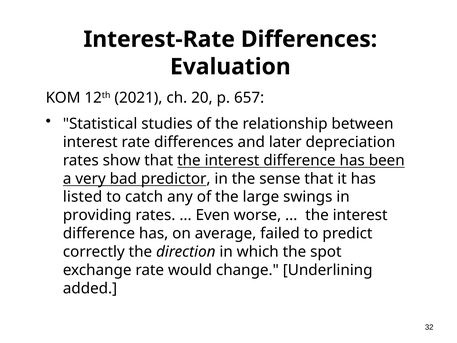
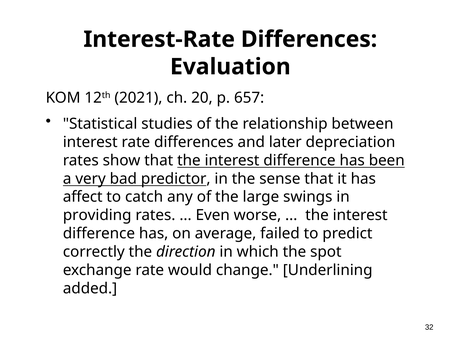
listed: listed -> affect (83, 197)
